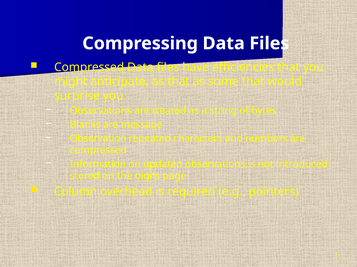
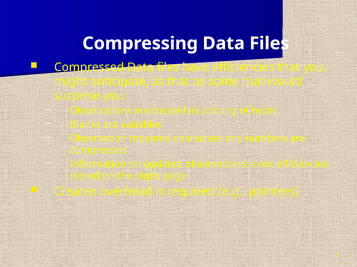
message: message -> variables (142, 125)
not introduced: introduced -> efficiencies (302, 165)
Column: Column -> Creates (75, 192)
